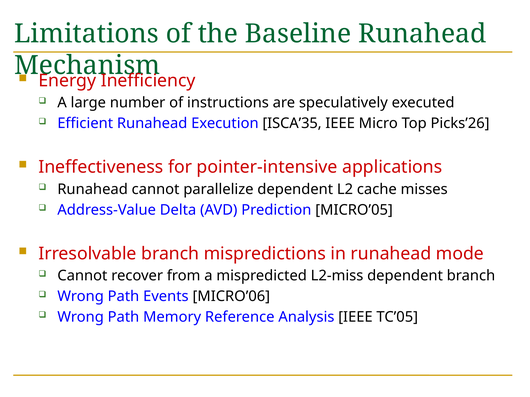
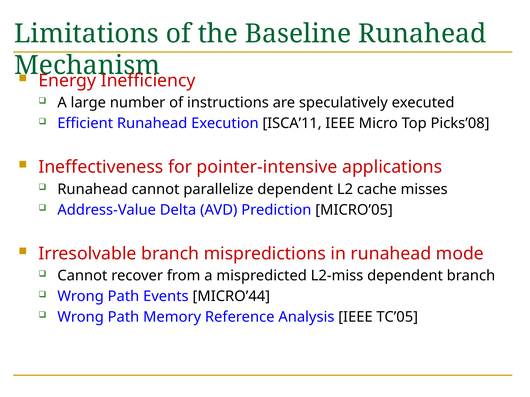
ISCA’35: ISCA’35 -> ISCA’11 (292, 124)
Picks’26: Picks’26 -> Picks’08 (460, 124)
MICRO’06: MICRO’06 -> MICRO’44 (231, 297)
